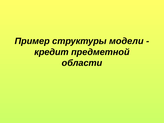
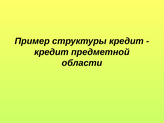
структуры модели: модели -> кредит (126, 41)
